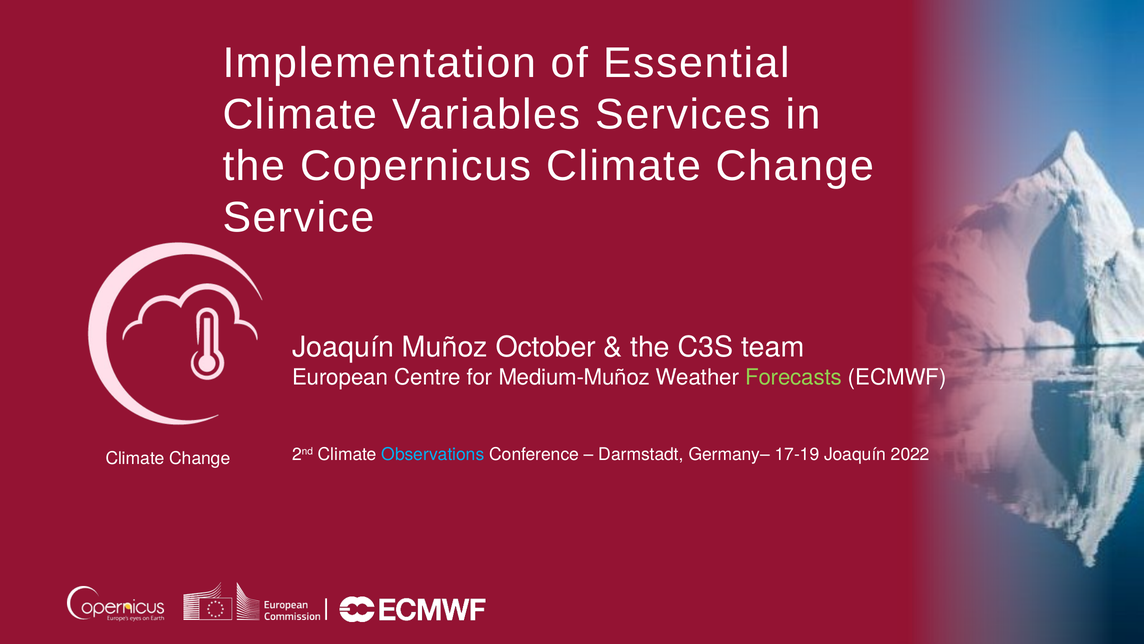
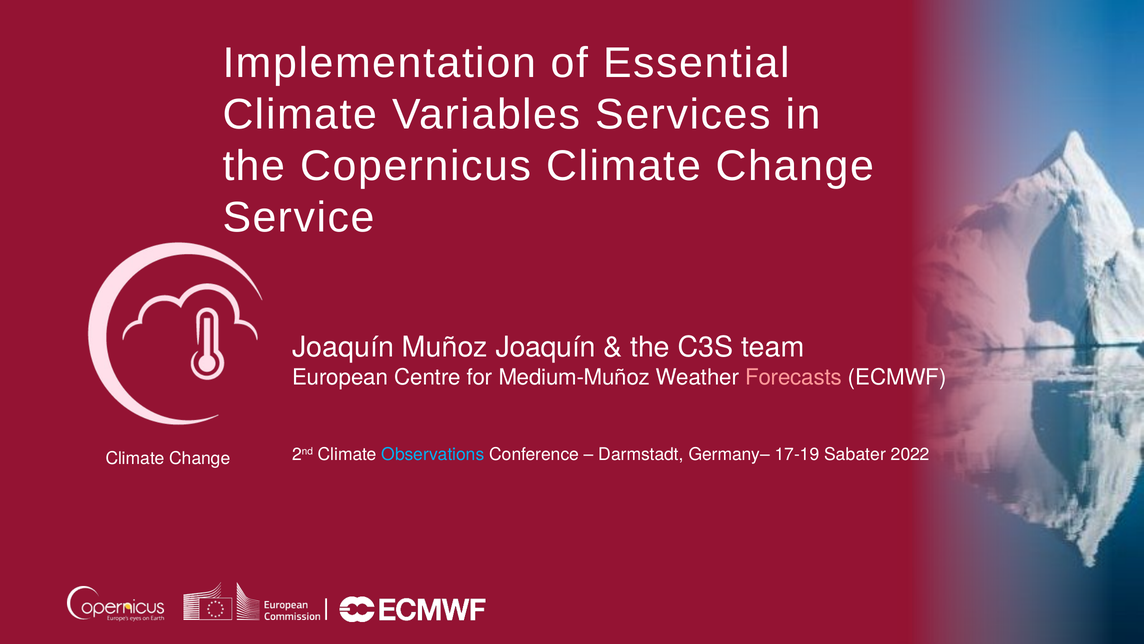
Muñoz October: October -> Joaquín (546, 347)
Forecasts colour: light green -> pink (794, 377)
17-19 Joaquín: Joaquín -> Sabater (855, 454)
